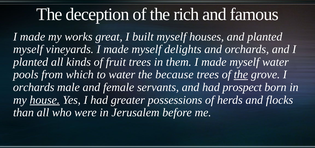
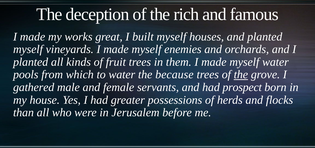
delights: delights -> enemies (183, 49)
orchards: orchards -> gathered (34, 87)
house underline: present -> none (45, 100)
